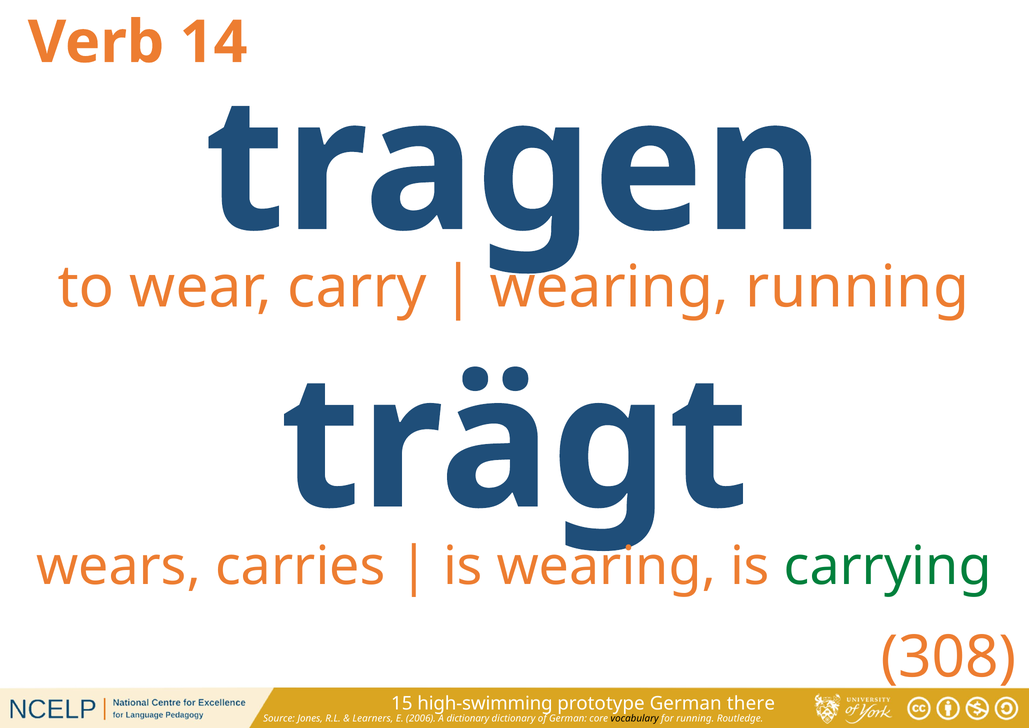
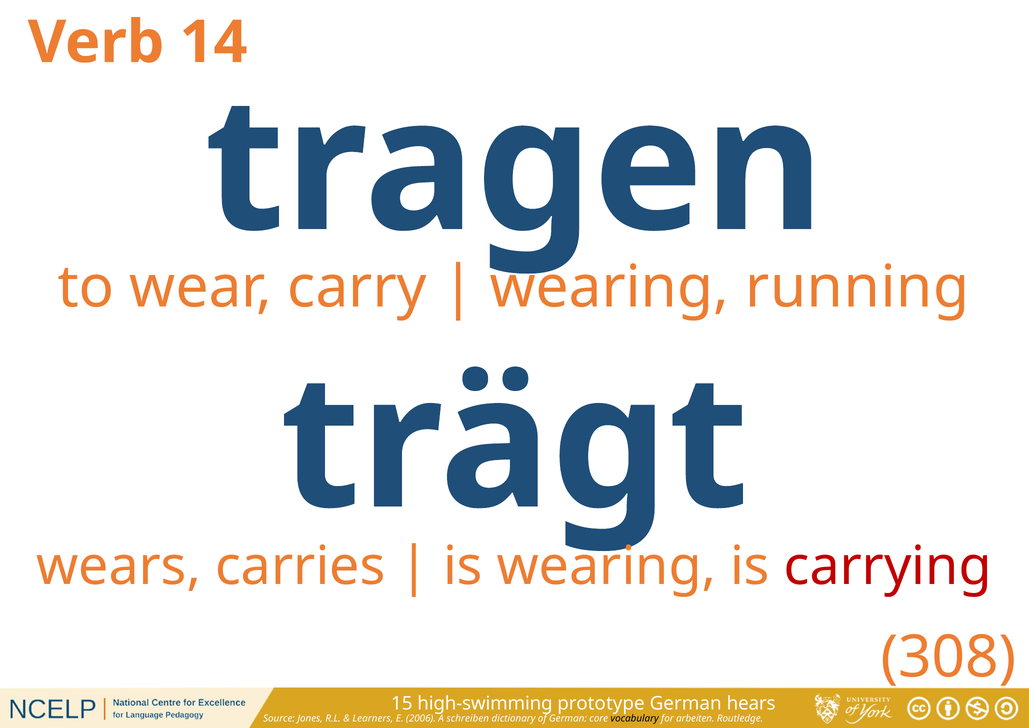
carrying colour: green -> red (888, 566)
there: there -> hears (751, 703)
A dictionary: dictionary -> schreiben (468, 718)
for running: running -> arbeiten (695, 718)
